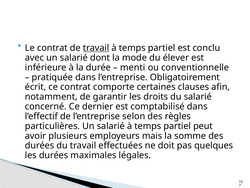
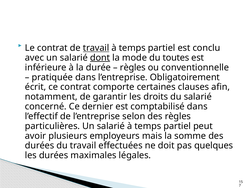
dont underline: none -> present (100, 58)
élever: élever -> toutes (176, 58)
menti: menti -> règles (133, 67)
